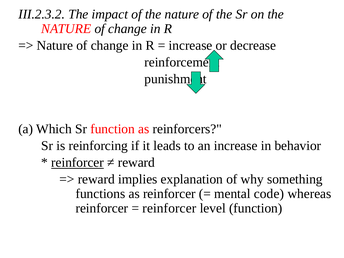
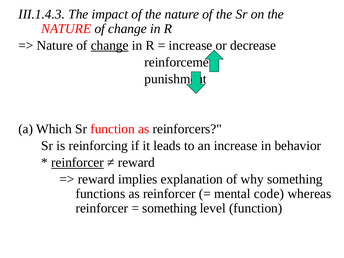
III.2.3.2: III.2.3.2 -> III.1.4.3 (42, 14)
change underline: none -> present (110, 45)
reinforcer: reinforcer -> something (169, 208)
